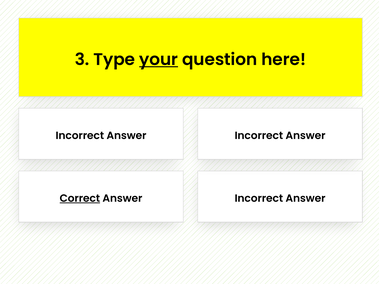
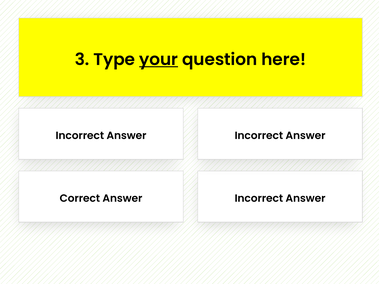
Correct underline: present -> none (80, 199)
